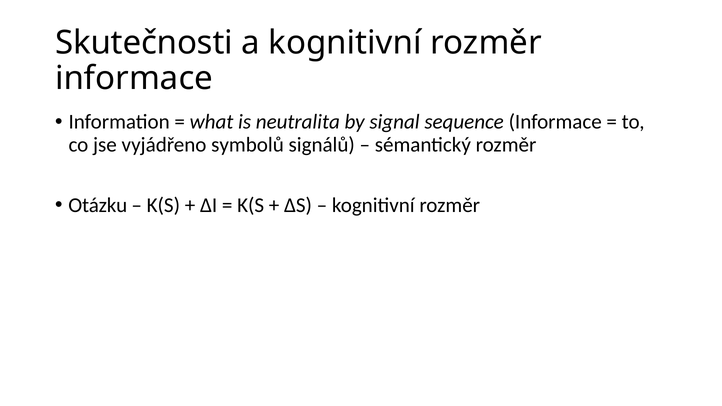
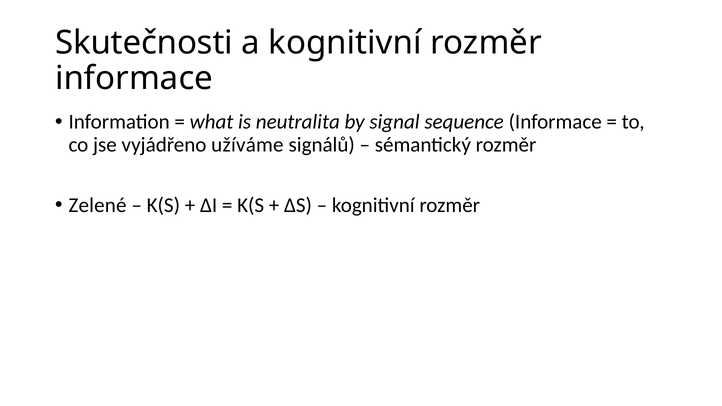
symbolů: symbolů -> užíváme (247, 145)
Otázku: Otázku -> Zelené (98, 205)
